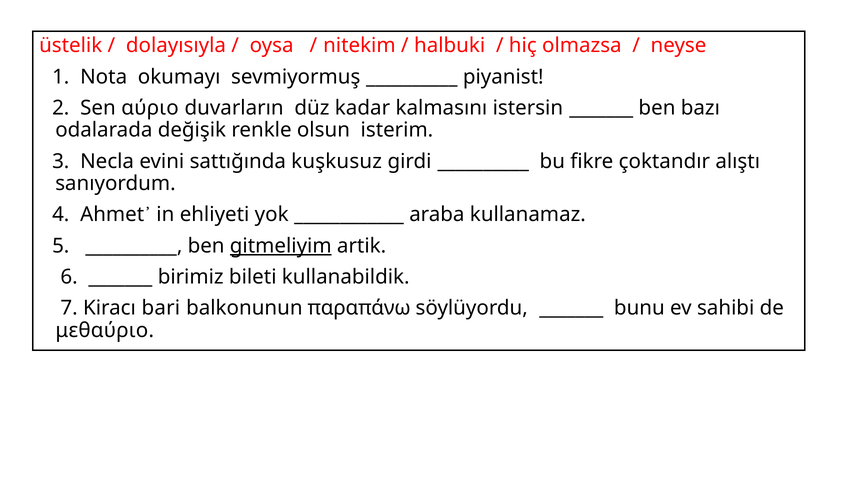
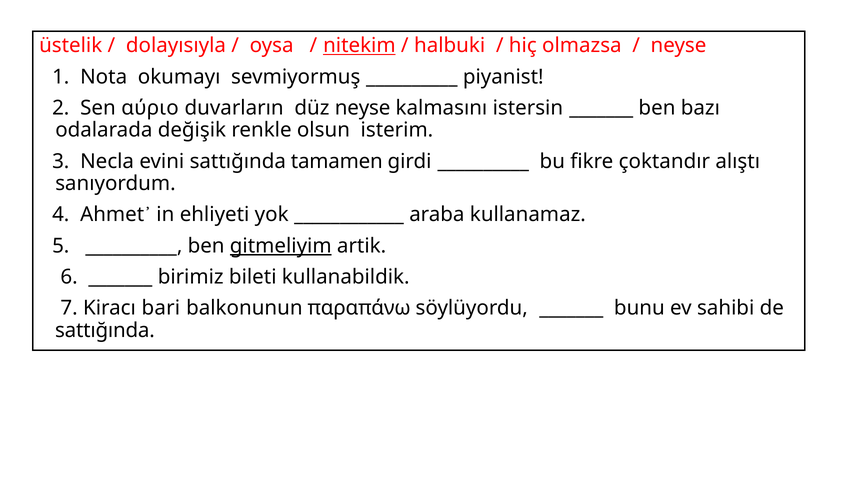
nitekim underline: none -> present (359, 46)
düz kadar: kadar -> neyse (363, 108)
kuşkusuz: kuşkusuz -> tamamen (337, 161)
μεθαύριο: μεθαύριο -> sattığında (105, 330)
